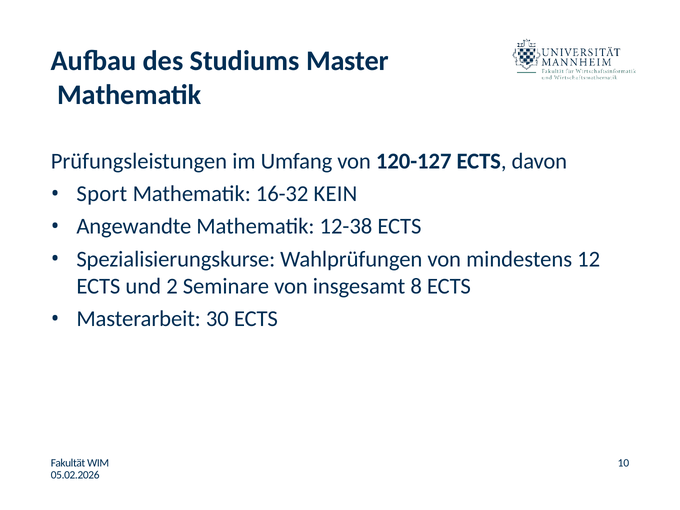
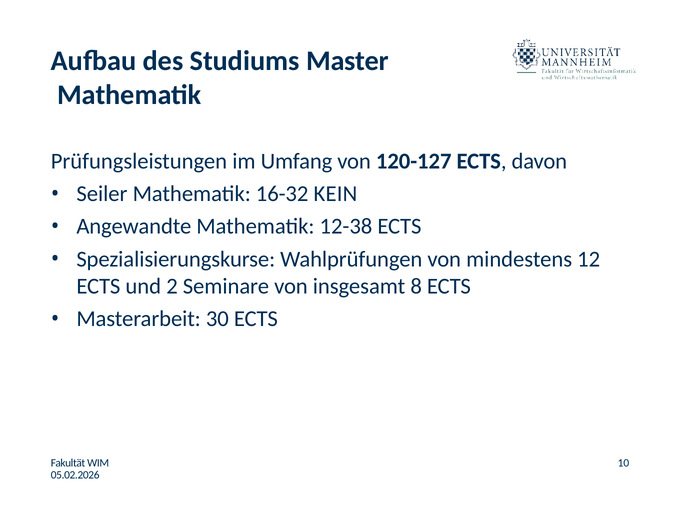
Sport: Sport -> Seiler (102, 194)
